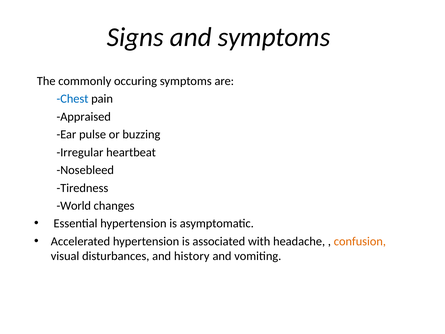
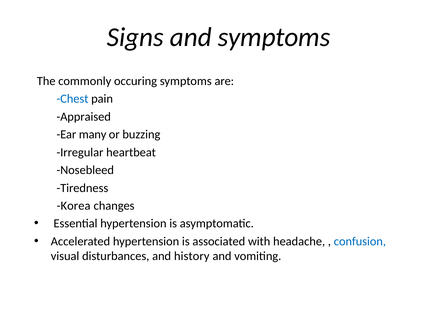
pulse: pulse -> many (93, 134)
World: World -> Korea (74, 206)
confusion colour: orange -> blue (360, 241)
